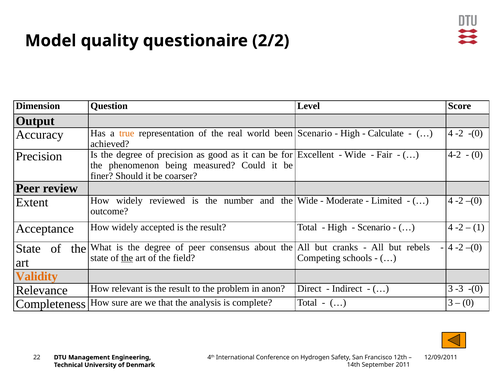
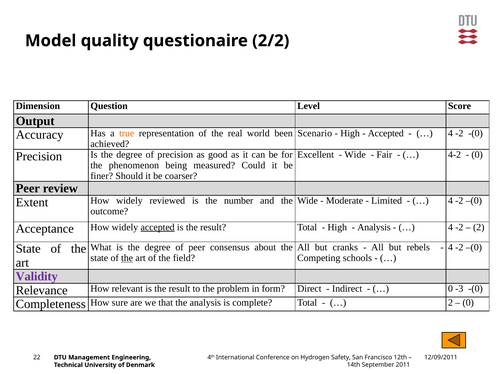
Calculate: Calculate -> Accepted (386, 133)
accepted underline: none -> present (158, 227)
Scenario: Scenario -> Analysis (374, 227)
1: 1 -> 2 (479, 227)
Validity colour: orange -> purple (37, 277)
anon: anon -> form (273, 289)
3: 3 -> 0 (450, 289)
3: 3 -> 2 (450, 303)
